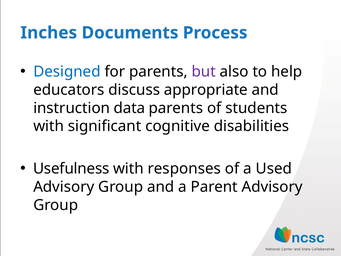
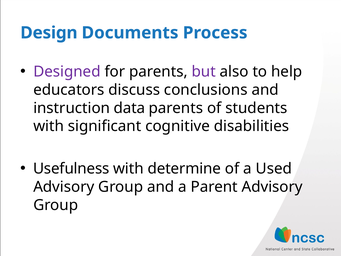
Inches: Inches -> Design (49, 33)
Designed colour: blue -> purple (67, 72)
appropriate: appropriate -> conclusions (206, 90)
responses: responses -> determine (184, 169)
